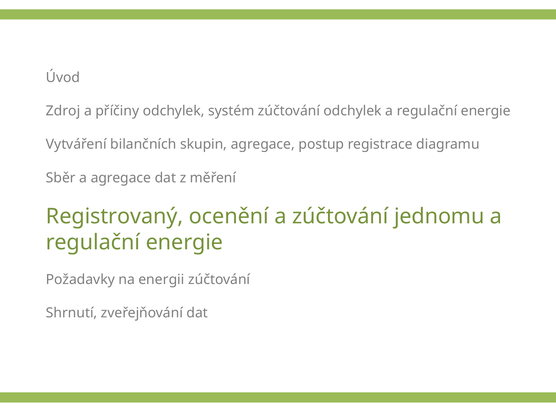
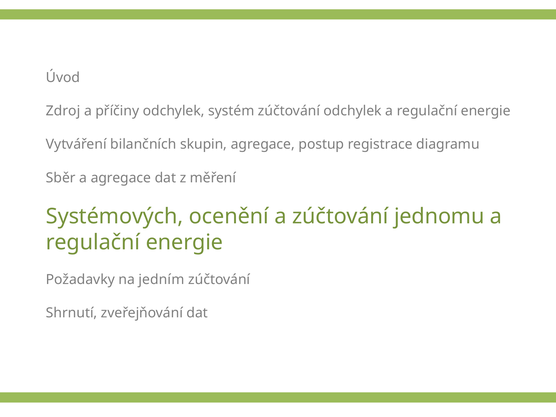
Registrovaný: Registrovaný -> Systémových (115, 216)
energii: energii -> jedním (161, 280)
